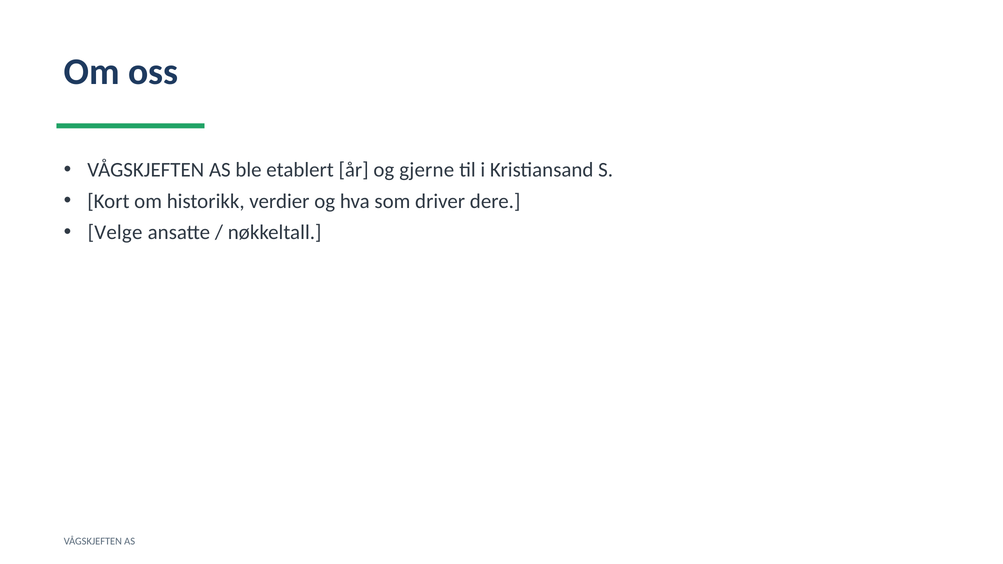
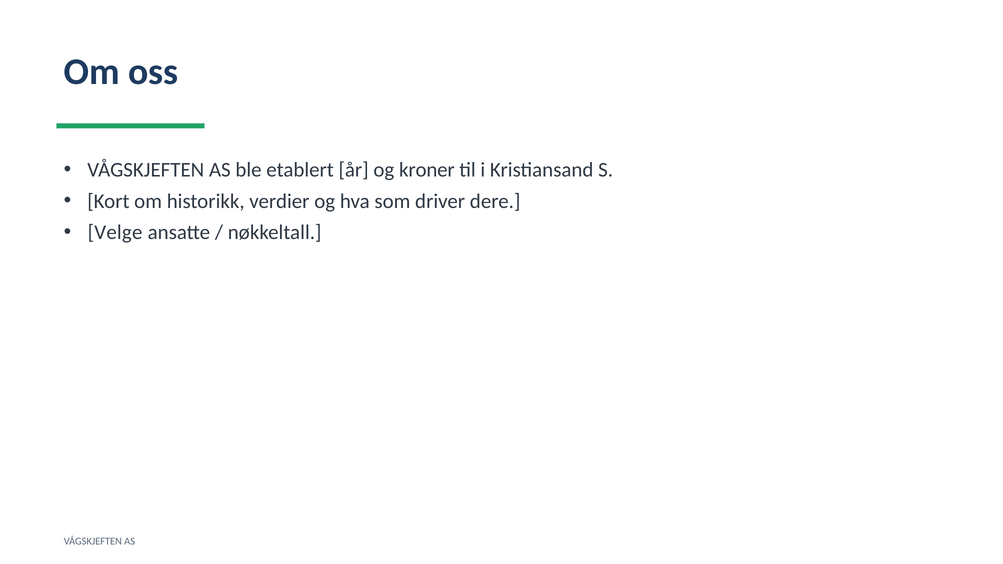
gjerne: gjerne -> kroner (427, 170)
